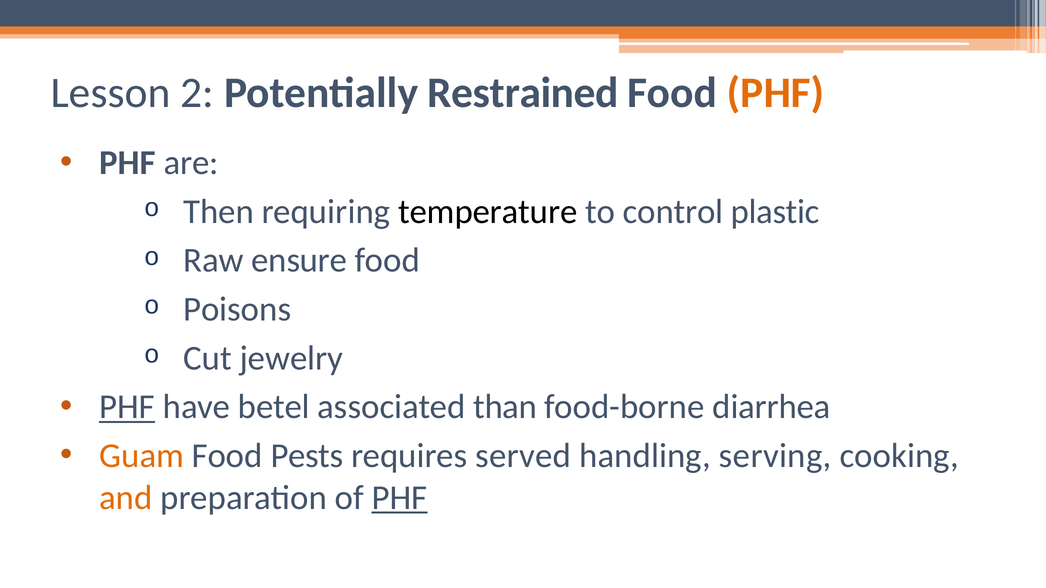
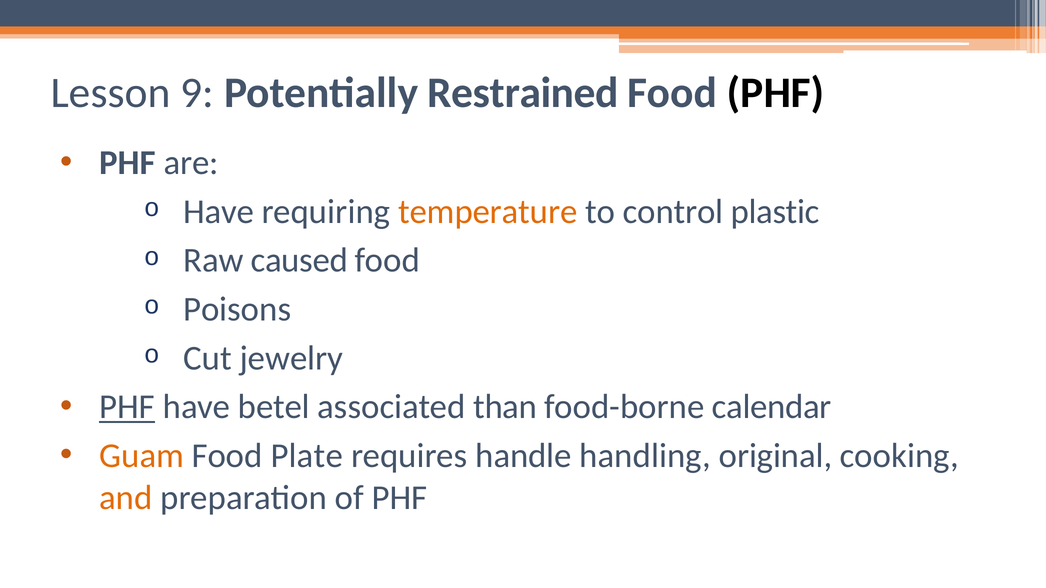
2: 2 -> 9 (197, 93)
PHF colour: orange -> black (776, 93)
Then: Then -> Have (219, 212)
temperature colour: black -> orange (488, 212)
ensure: ensure -> caused (299, 261)
diarrhea: diarrhea -> calendar (772, 407)
Pests: Pests -> Plate (307, 456)
served: served -> handle (523, 456)
serving: serving -> original (775, 456)
PHF underline: present -> none (399, 498)
